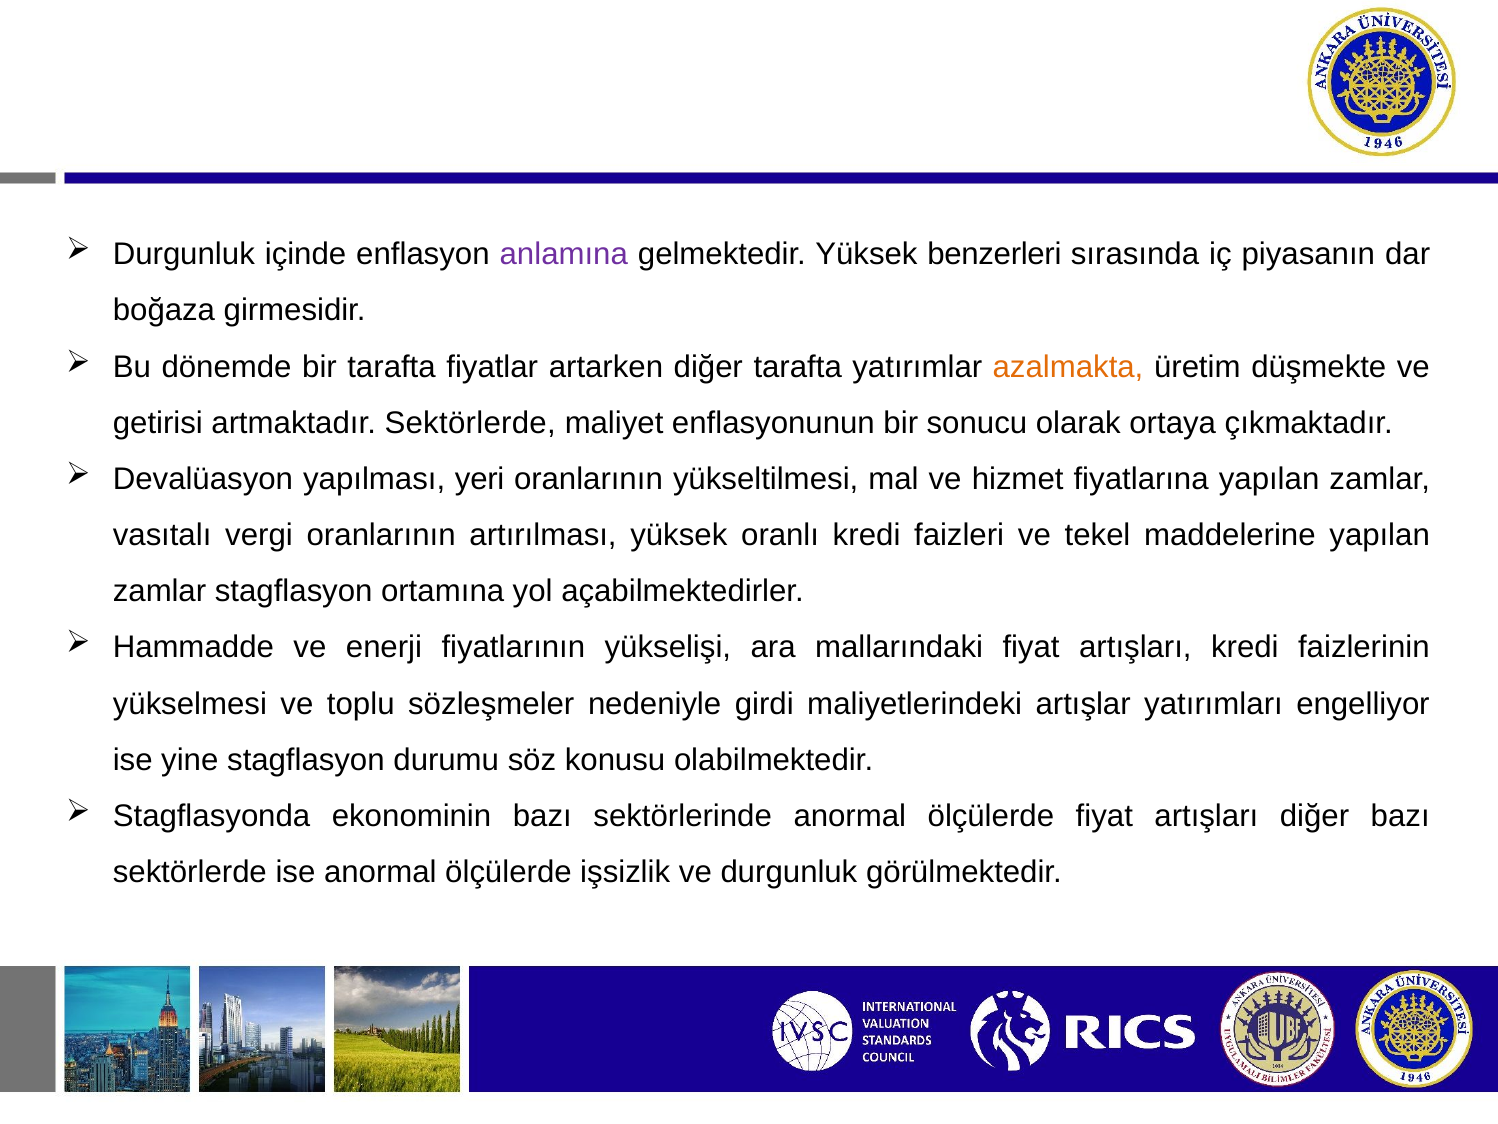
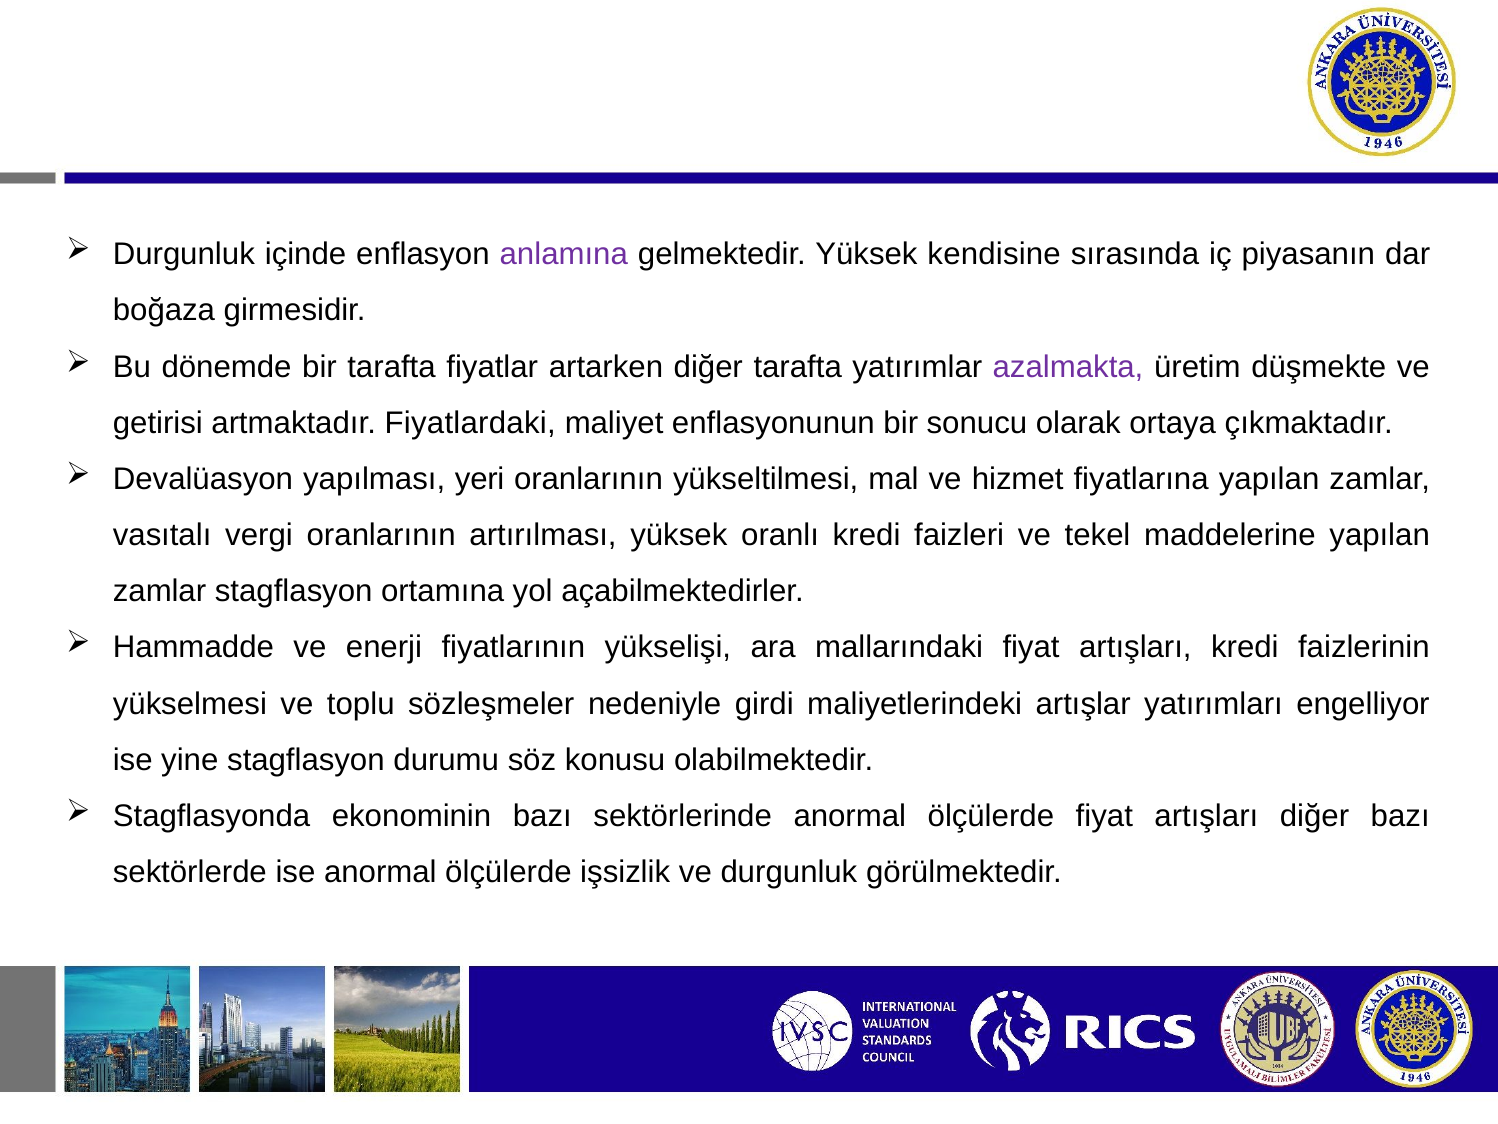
benzerleri: benzerleri -> kendisine (994, 254)
azalmakta colour: orange -> purple (1068, 367)
artmaktadır Sektörlerde: Sektörlerde -> Fiyatlardaki (470, 423)
